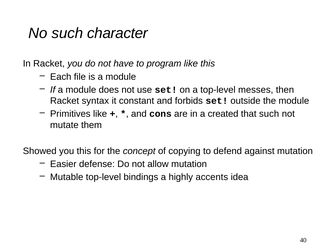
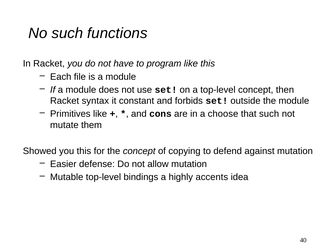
character: character -> functions (117, 33)
top-level messes: messes -> concept (256, 90)
created: created -> choose (223, 114)
